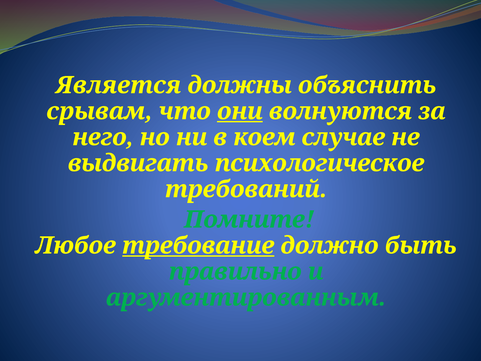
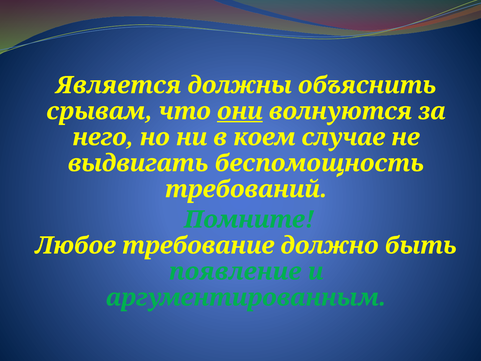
психологическое: психологическое -> беспомощность (319, 163)
требование underline: present -> none (198, 245)
правильно: правильно -> появление (235, 271)
